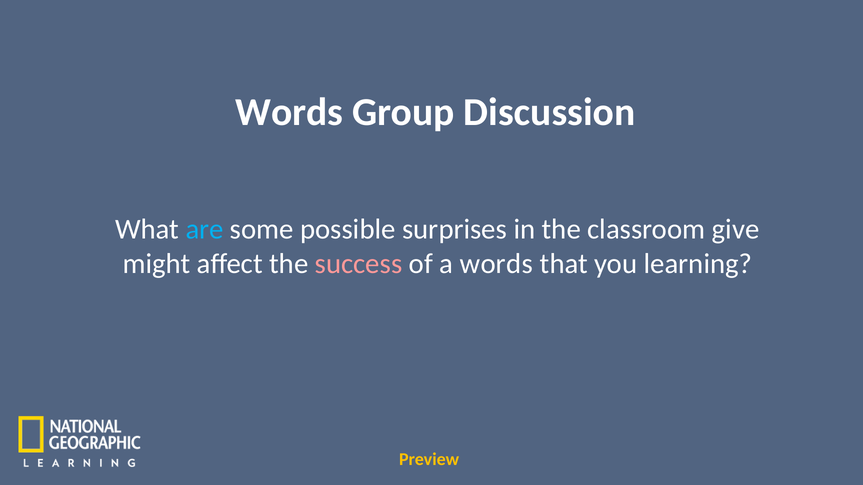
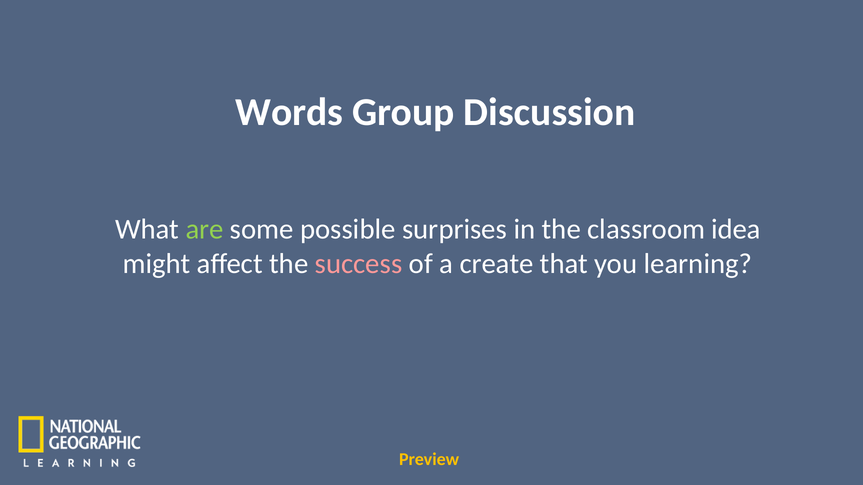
are colour: light blue -> light green (205, 229)
give: give -> idea (736, 229)
a words: words -> create (496, 264)
